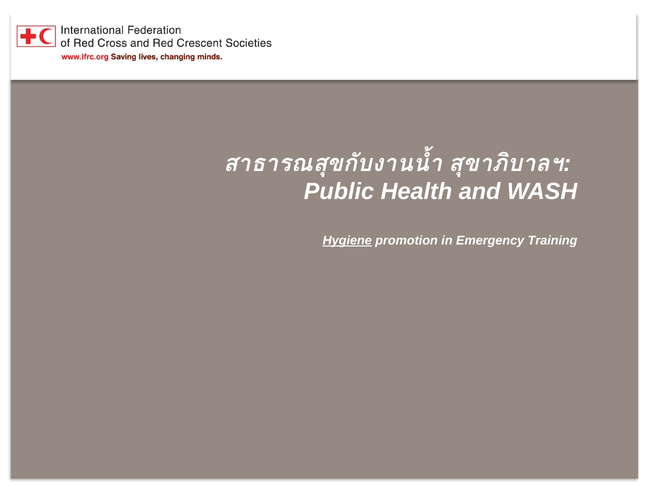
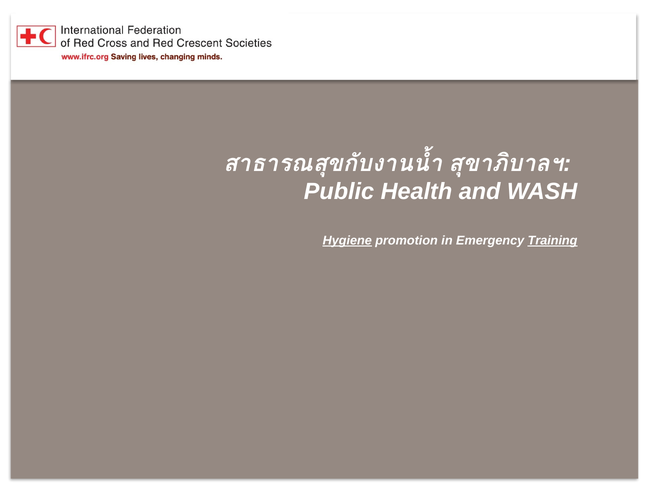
Training underline: none -> present (553, 240)
